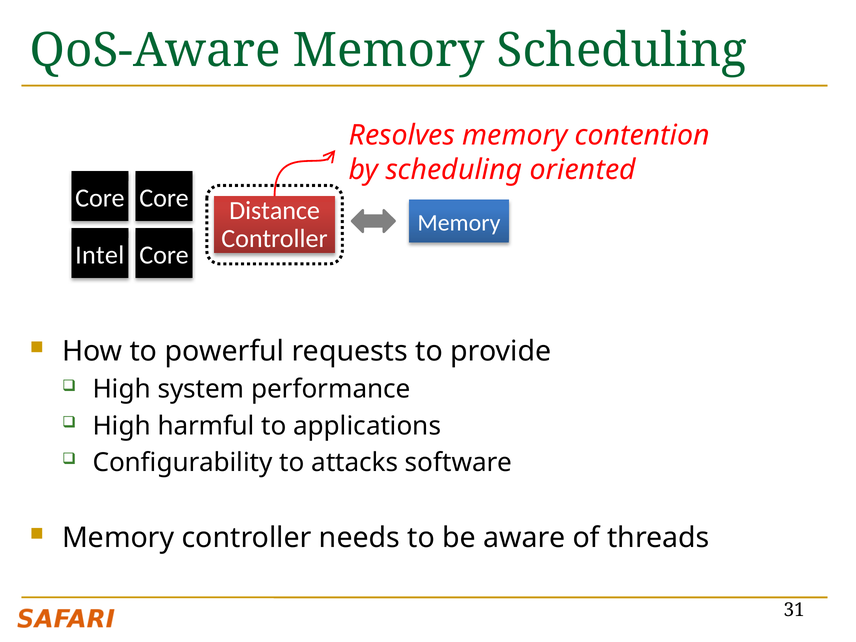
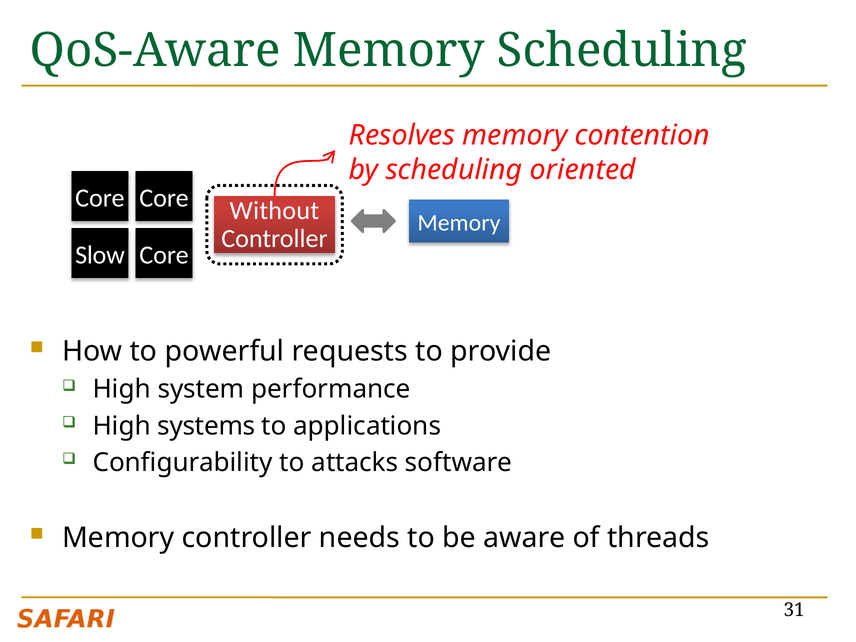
Distance: Distance -> Without (274, 210)
Intel: Intel -> Slow (100, 255)
harmful: harmful -> systems (206, 426)
